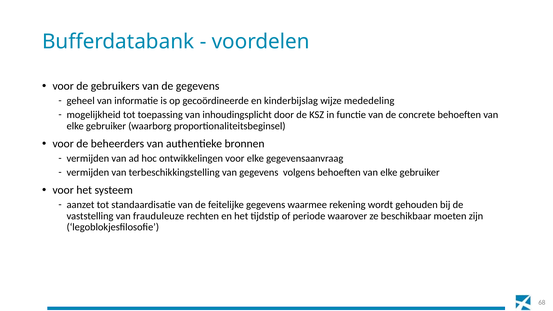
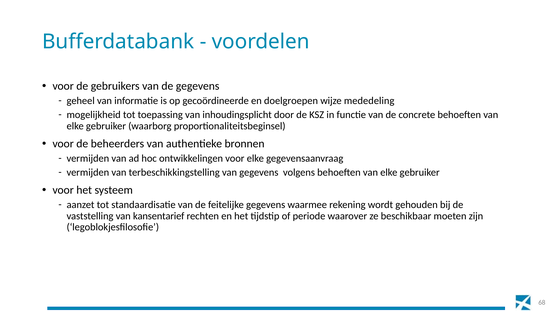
kinderbijslag: kinderbijslag -> doelgroepen (291, 101)
frauduleuze: frauduleuze -> kansentarief (159, 216)
